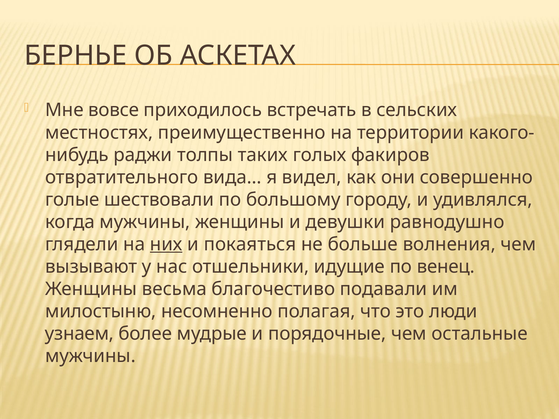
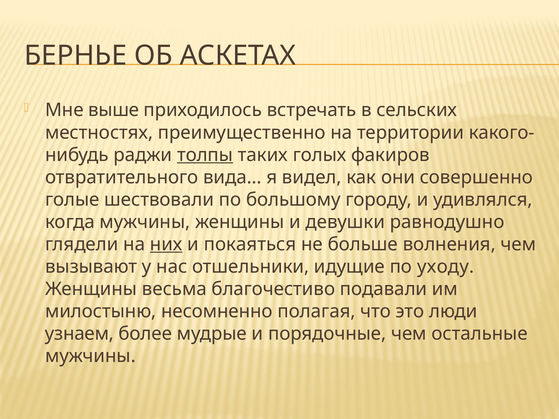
вовсе: вовсе -> выше (114, 110)
толпы underline: none -> present (205, 155)
венец: венец -> уходу (446, 267)
